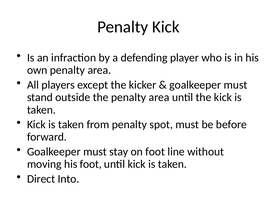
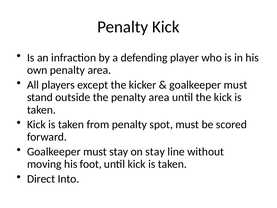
before: before -> scored (231, 124)
on foot: foot -> stay (155, 151)
